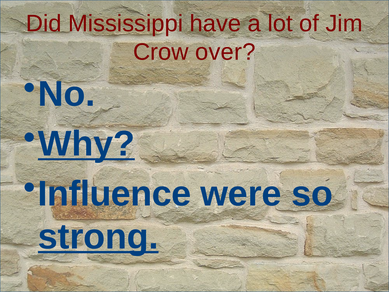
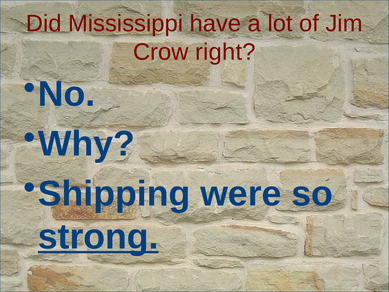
over: over -> right (225, 52)
Why underline: present -> none (86, 144)
Influence: Influence -> Shipping (114, 194)
